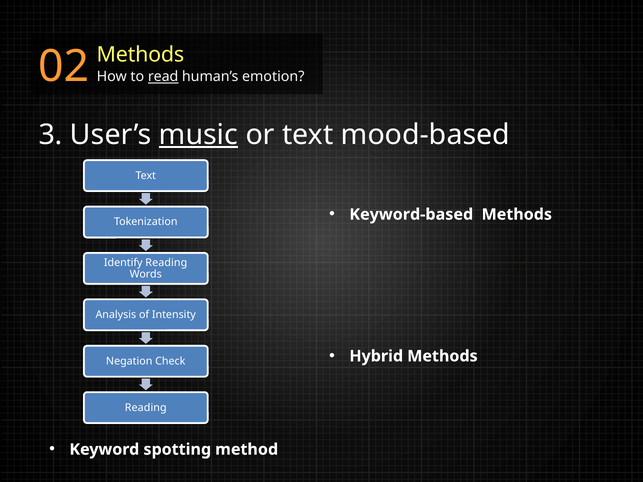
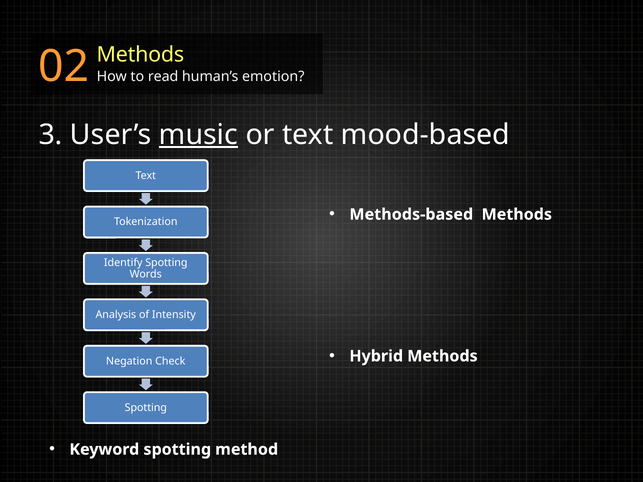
read underline: present -> none (163, 77)
Keyword-based: Keyword-based -> Methods-based (411, 215)
Reading: Reading -> Spotting (166, 263)
Reading: Reading -> Spotting (146, 408)
